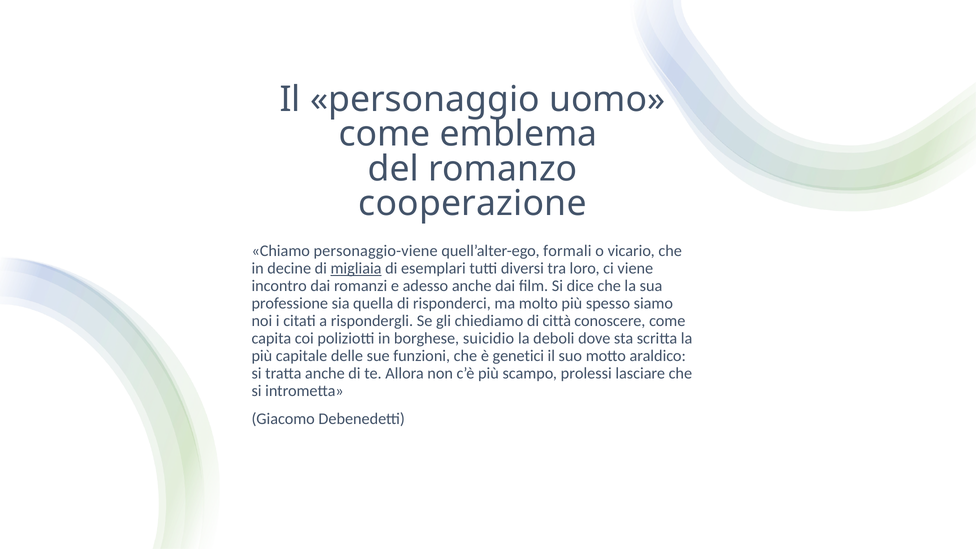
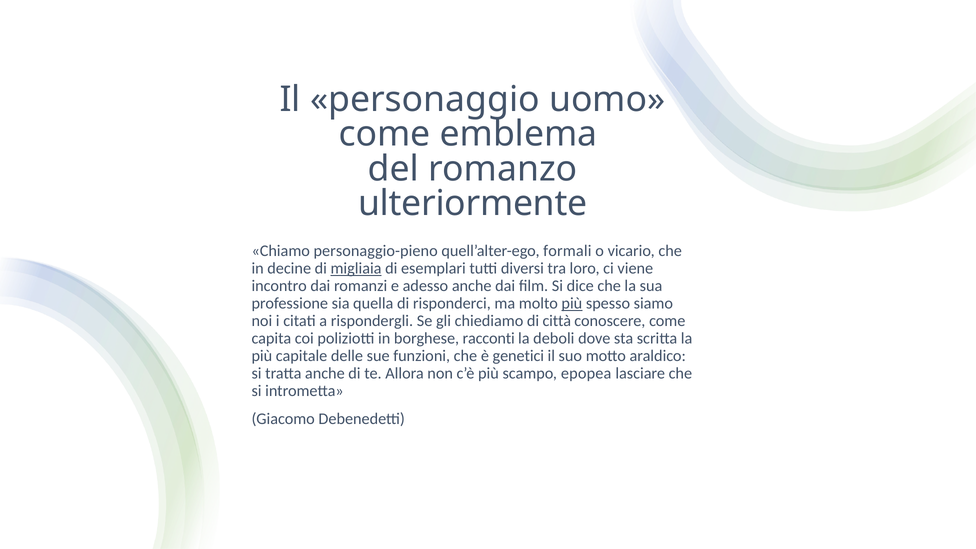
cooperazione: cooperazione -> ulteriormente (473, 203)
personaggio-viene: personaggio-viene -> personaggio-pieno (376, 251)
più underline: none -> present (572, 303)
suicidio: suicidio -> racconti (489, 338)
prolessi: prolessi -> epopea (586, 373)
